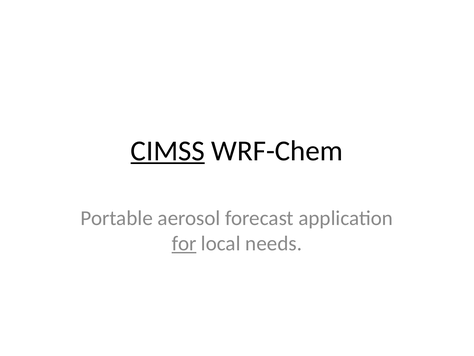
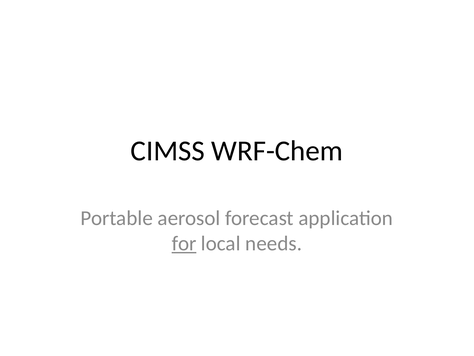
CIMSS underline: present -> none (168, 151)
